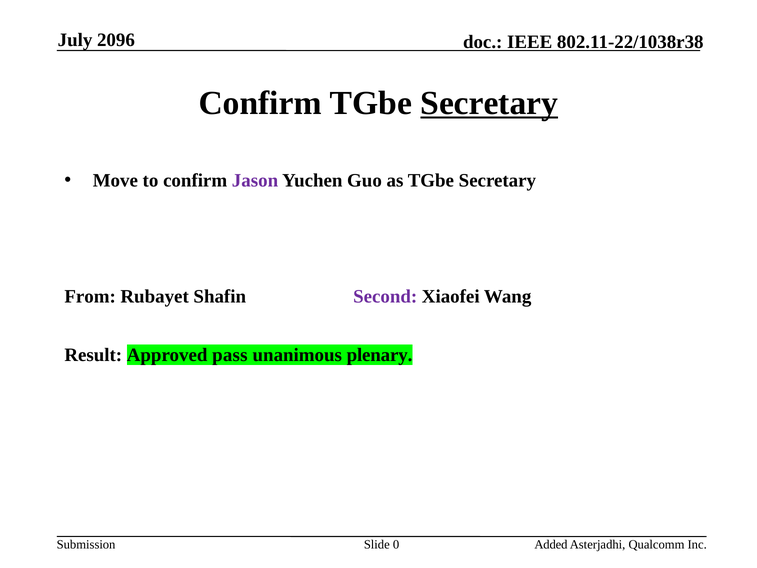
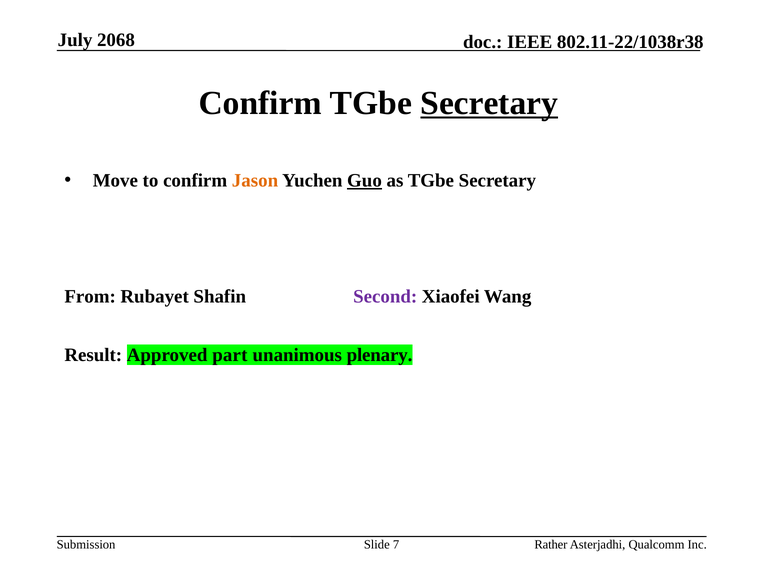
2096: 2096 -> 2068 (116, 40)
Jason colour: purple -> orange (255, 181)
Guo underline: none -> present (365, 181)
pass: pass -> part (230, 355)
0: 0 -> 7 (396, 545)
Added: Added -> Rather (551, 545)
